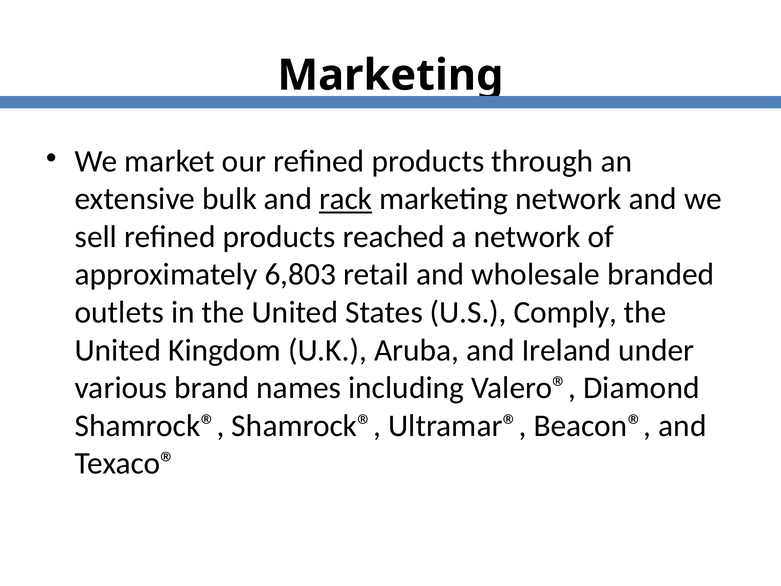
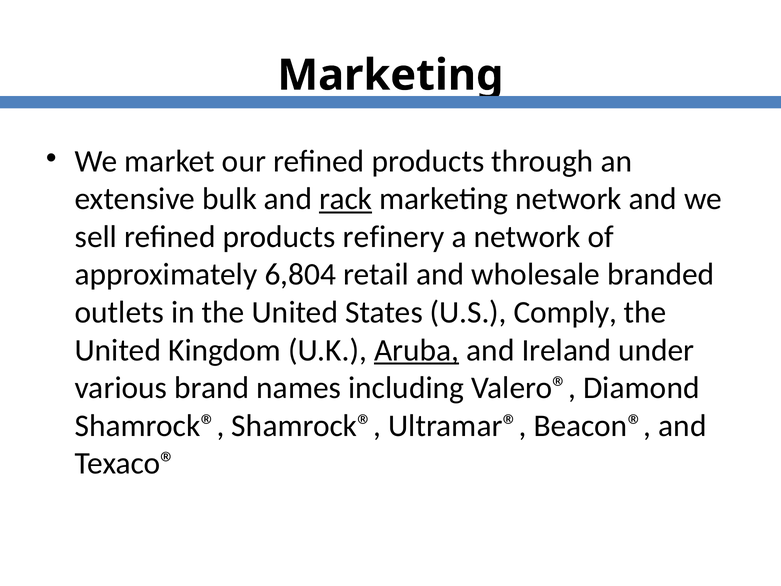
reached: reached -> refinery (394, 237)
6,803: 6,803 -> 6,804 (300, 274)
Aruba underline: none -> present (417, 350)
